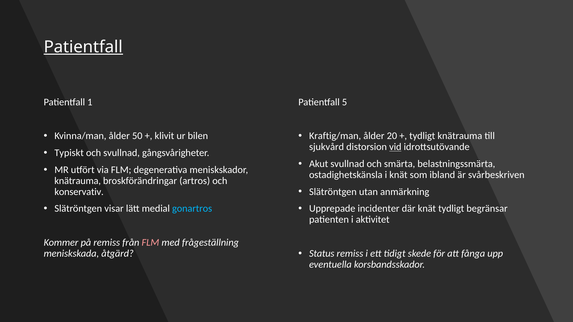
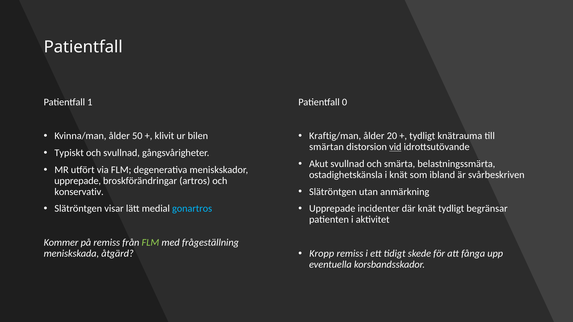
Patientfall underline: present -> none (83, 47)
5: 5 -> 0 (345, 102)
sjukvård: sjukvård -> smärtan (327, 147)
knätrauma: knätrauma -> upprepade (78, 181)
FLM colour: pink -> light green (150, 243)
Status: Status -> Kropp (322, 254)
